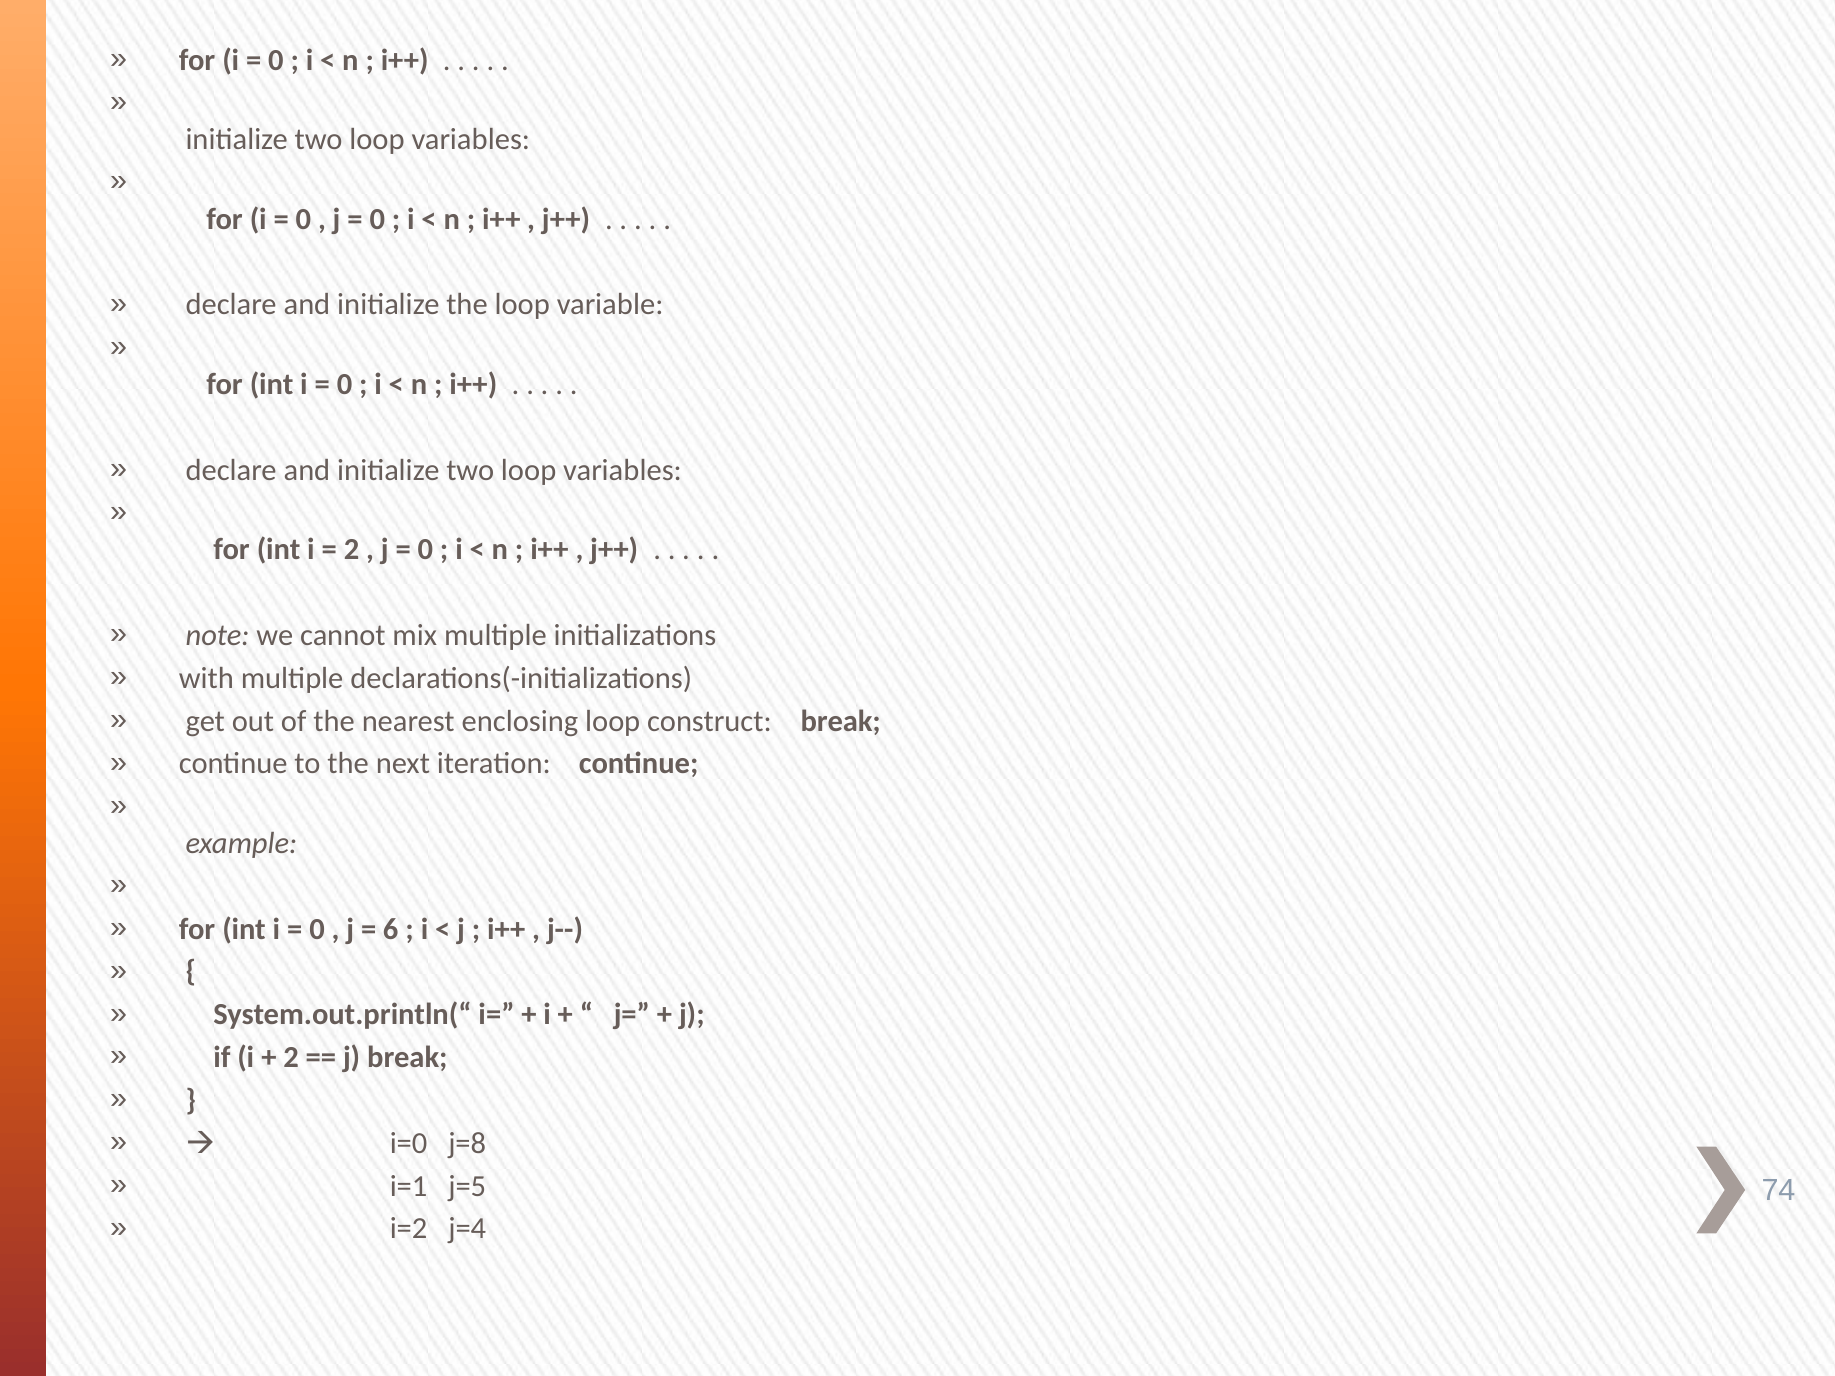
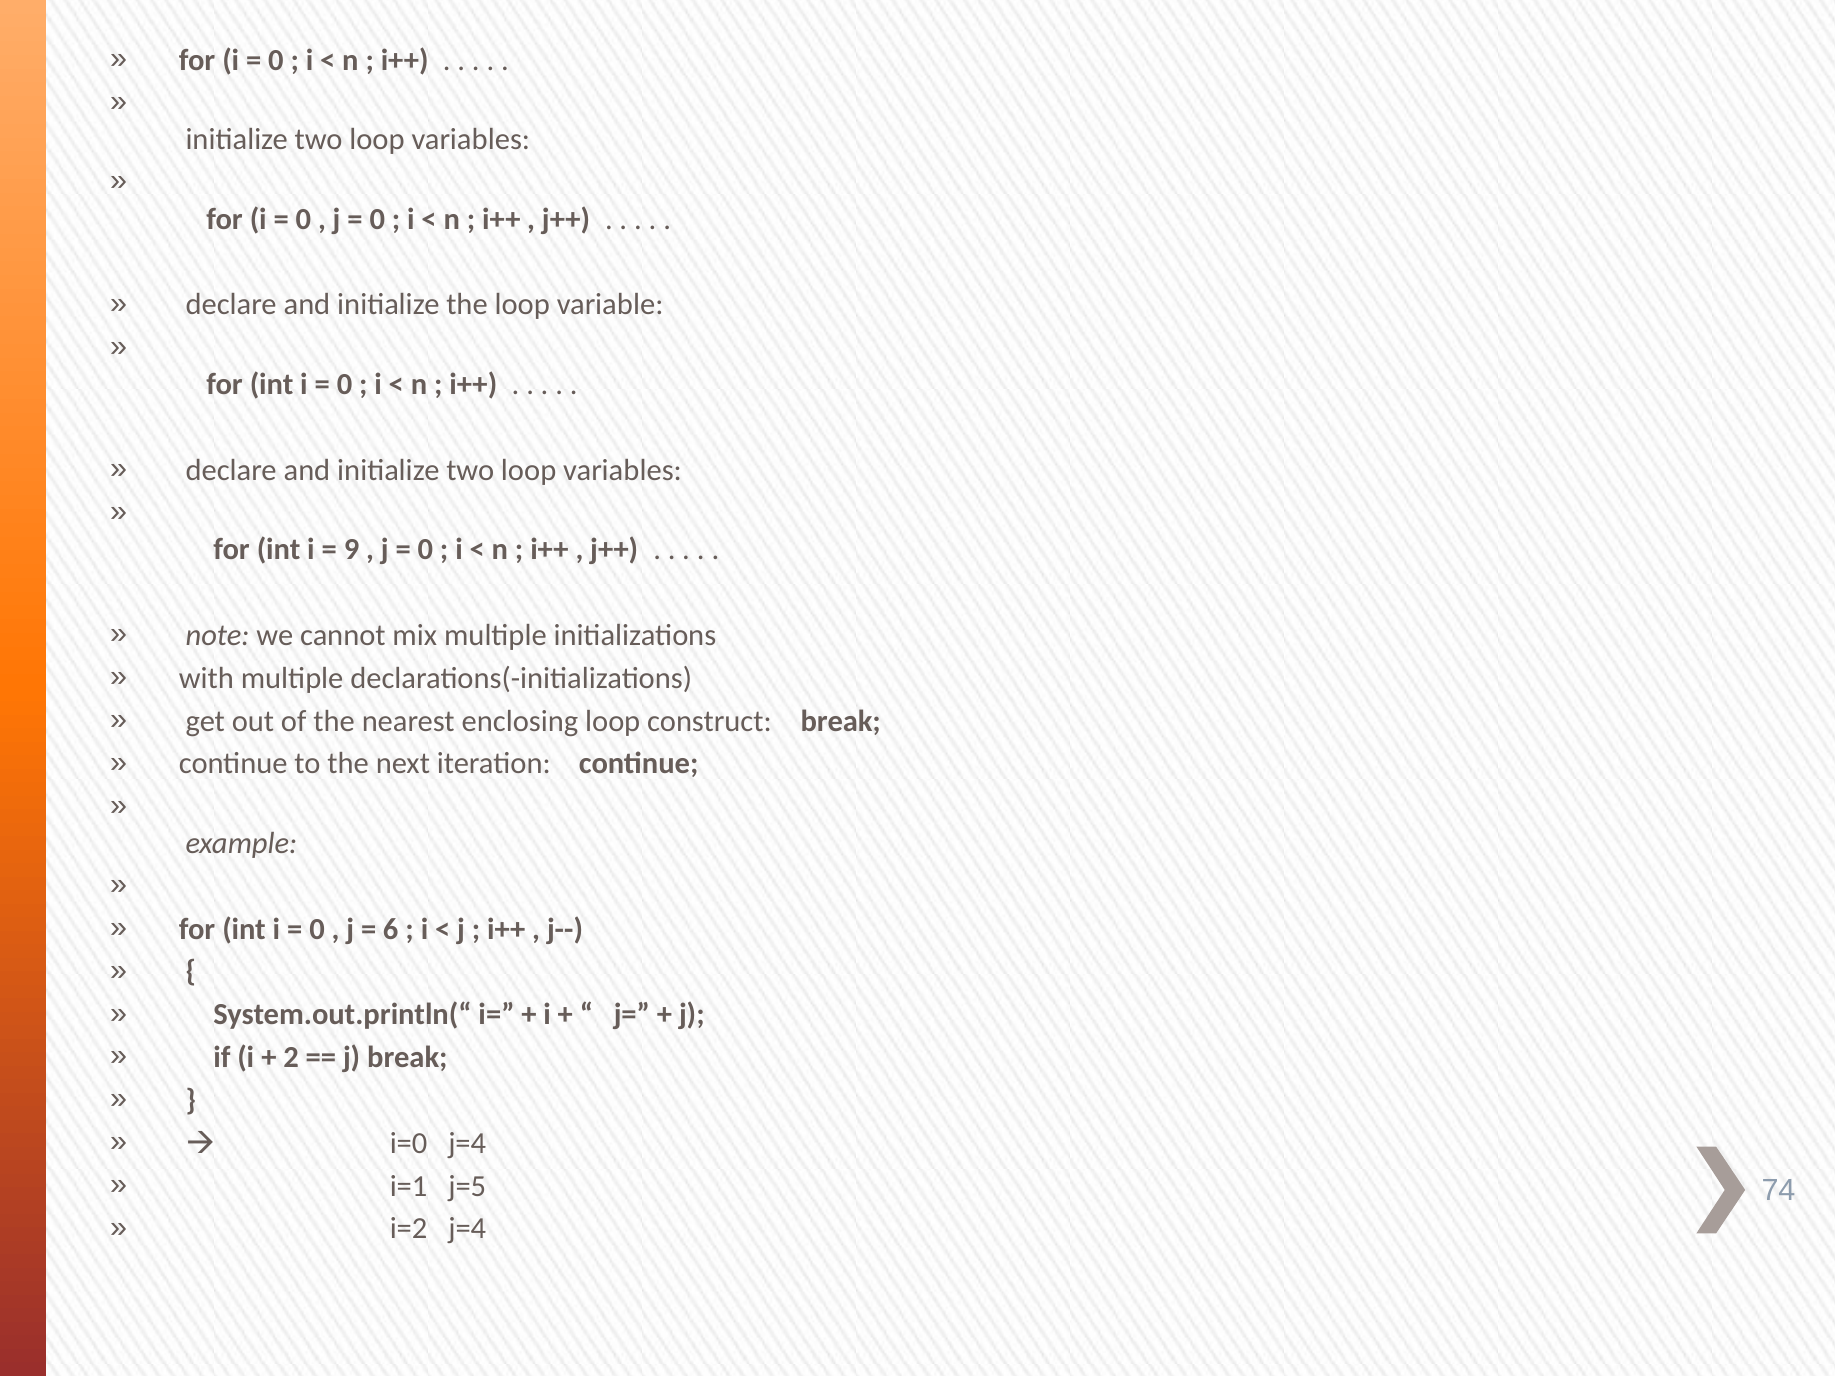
2: 2 -> 9 (352, 550)
i=0 j=8: j=8 -> j=4 (467, 1143)
